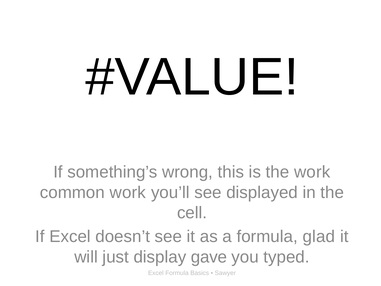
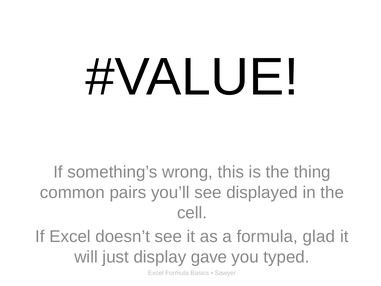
the work: work -> thing (312, 172)
common work: work -> pairs (128, 192)
